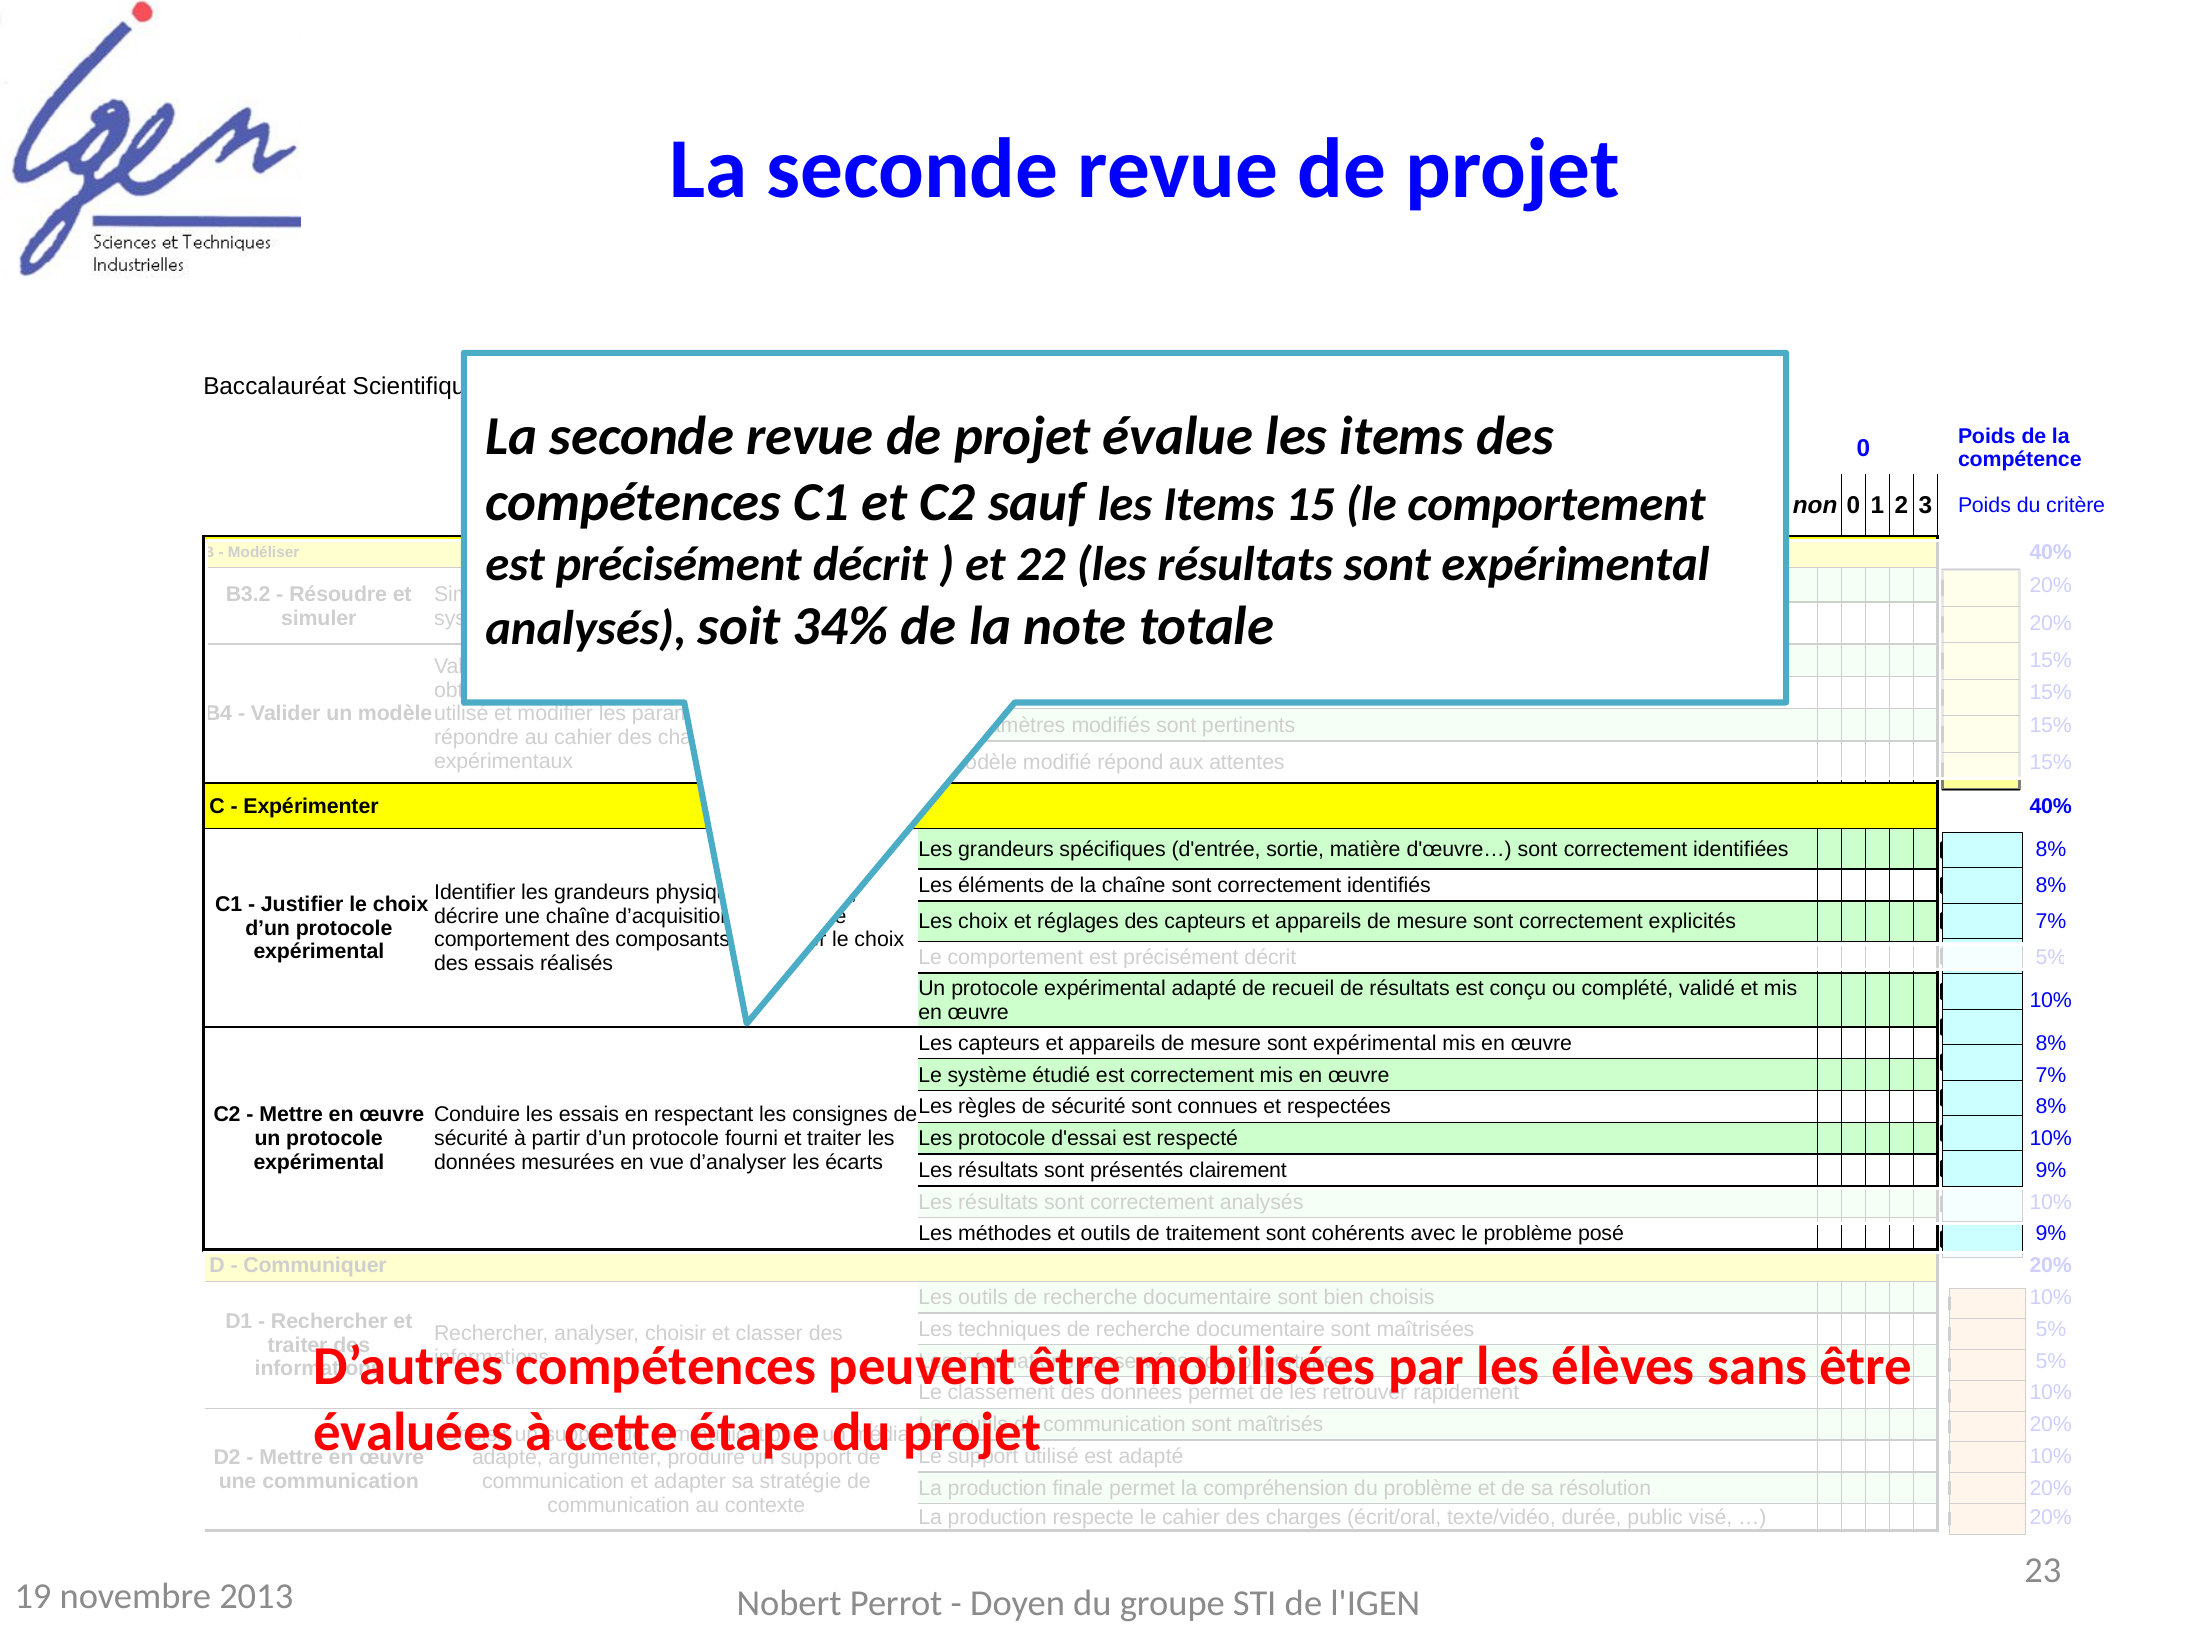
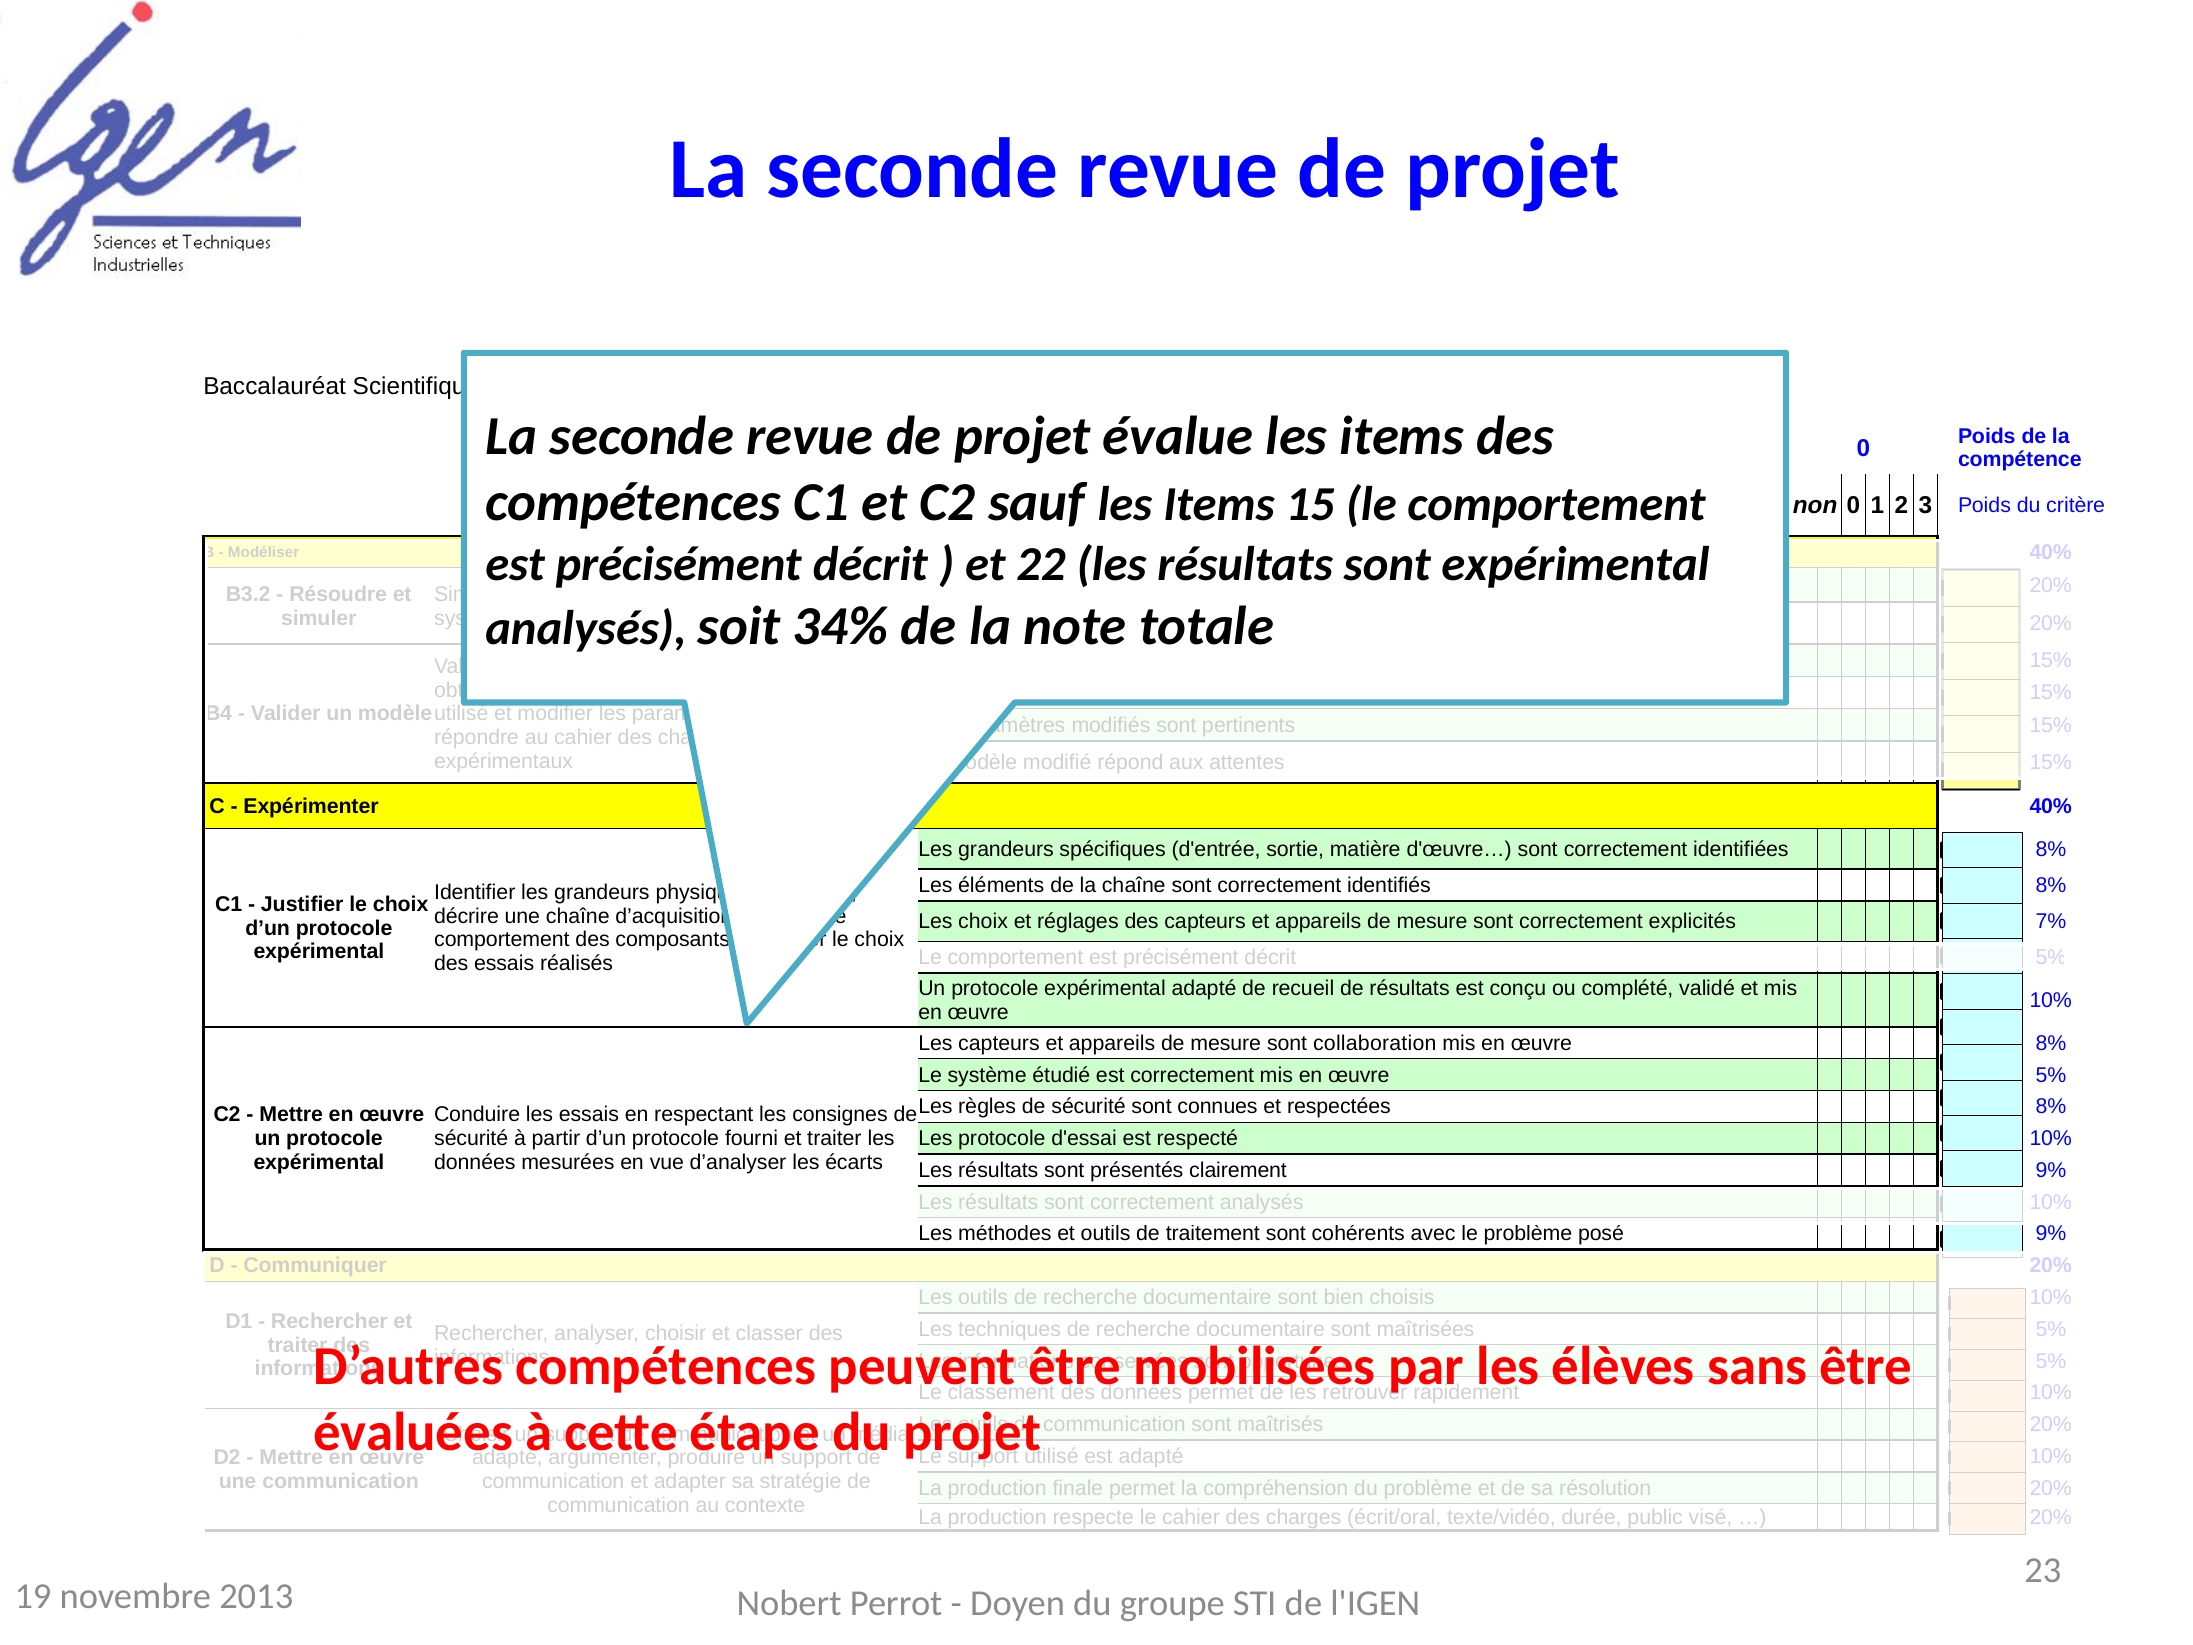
mesure sont expérimental: expérimental -> collaboration (1375, 1043)
œuvre 7%: 7% -> 5% (2051, 1075)
